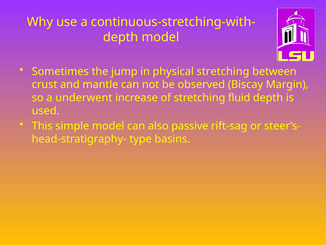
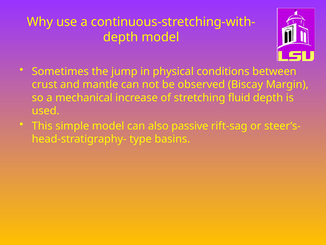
physical stretching: stretching -> conditions (223, 71)
underwent: underwent -> mechanical (84, 97)
